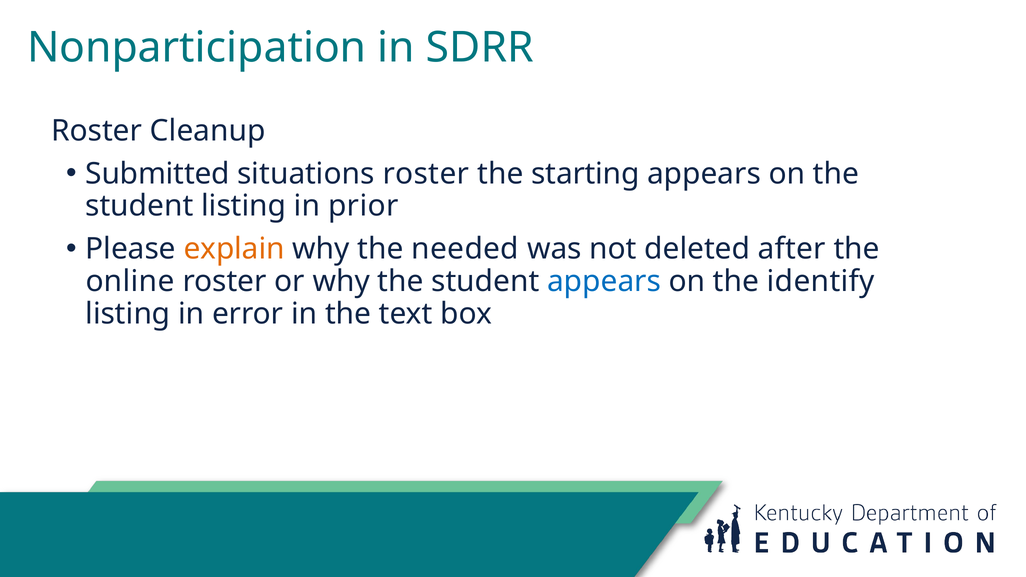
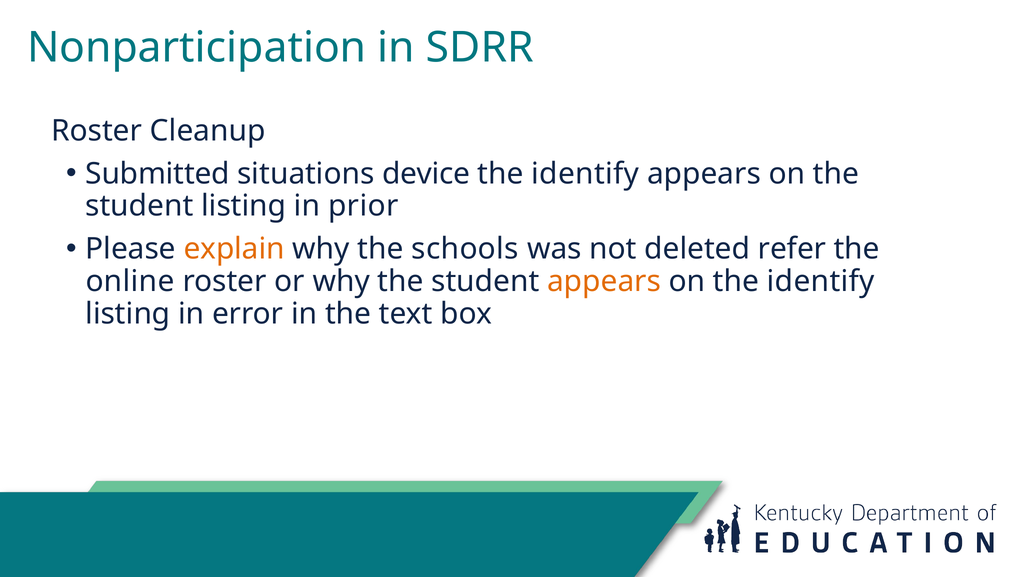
situations roster: roster -> device (426, 174)
starting: starting -> identify (585, 174)
needed: needed -> schools (465, 249)
after: after -> refer (792, 249)
appears colour: blue -> orange (604, 281)
